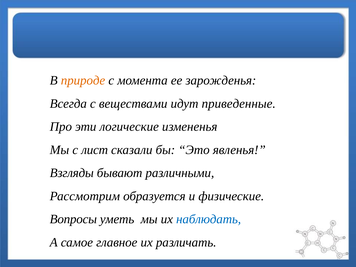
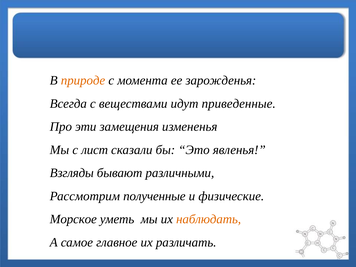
логические: логические -> замещения (129, 127)
образуется: образуется -> полученные (154, 196)
Вопросы: Вопросы -> Морское (73, 219)
наблюдать colour: blue -> orange (209, 219)
